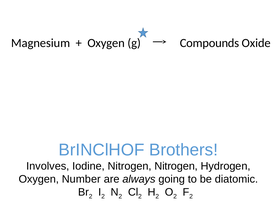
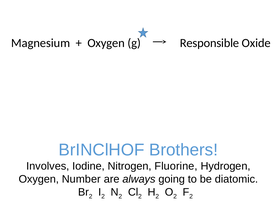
Compounds: Compounds -> Responsible (210, 43)
Nitrogen Nitrogen: Nitrogen -> Fluorine (176, 166)
